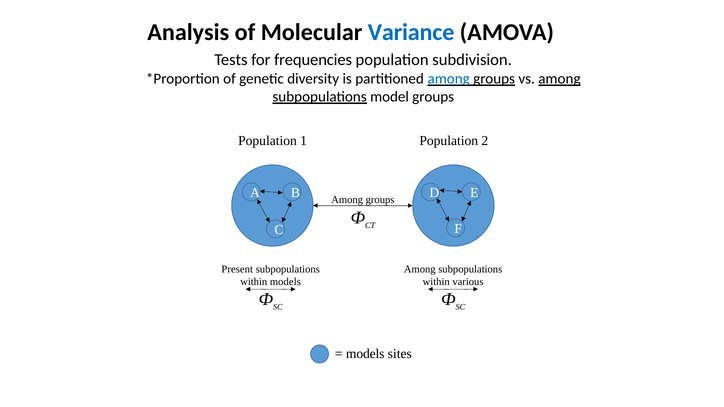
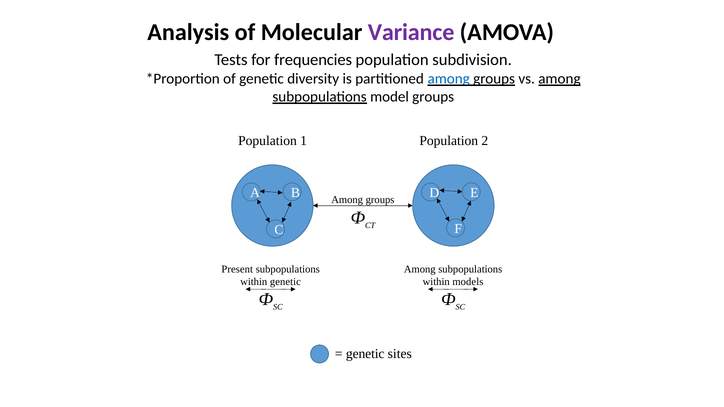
Variance colour: blue -> purple (411, 32)
within models: models -> genetic (285, 282)
various: various -> models (468, 282)
models: models -> genetic (365, 354)
